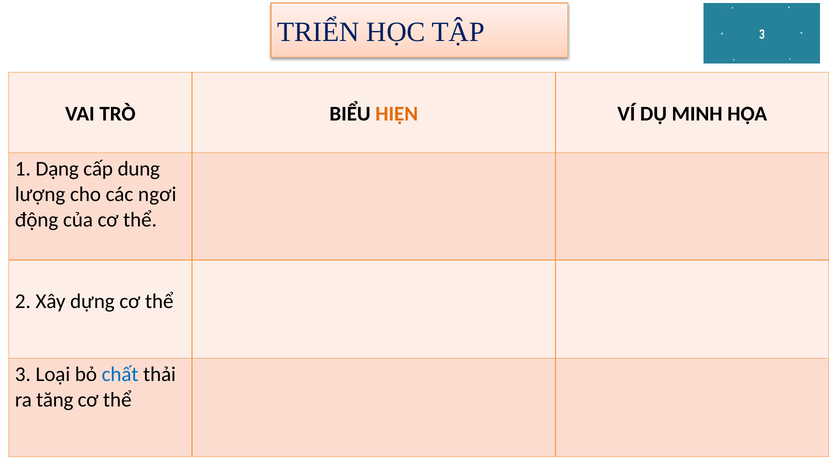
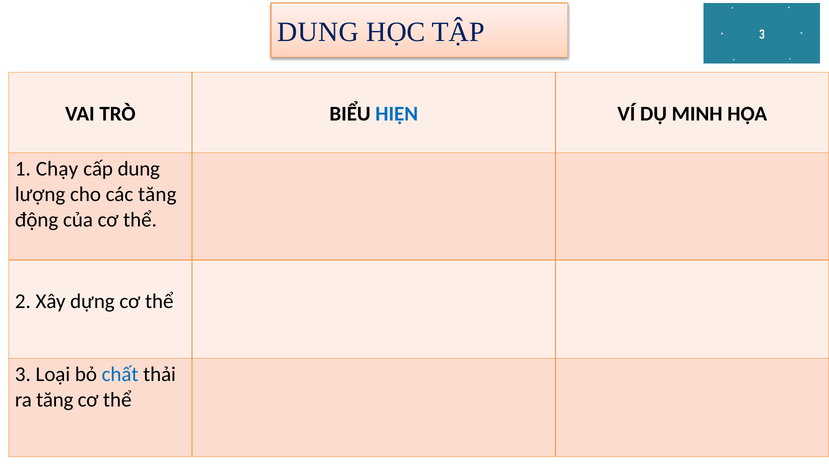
TRIỂN: TRIỂN -> DUNG (318, 32)
HIỆN colour: orange -> blue (397, 114)
Dạng: Dạng -> Chạy (57, 169)
các ngơi: ngơi -> tăng (157, 195)
